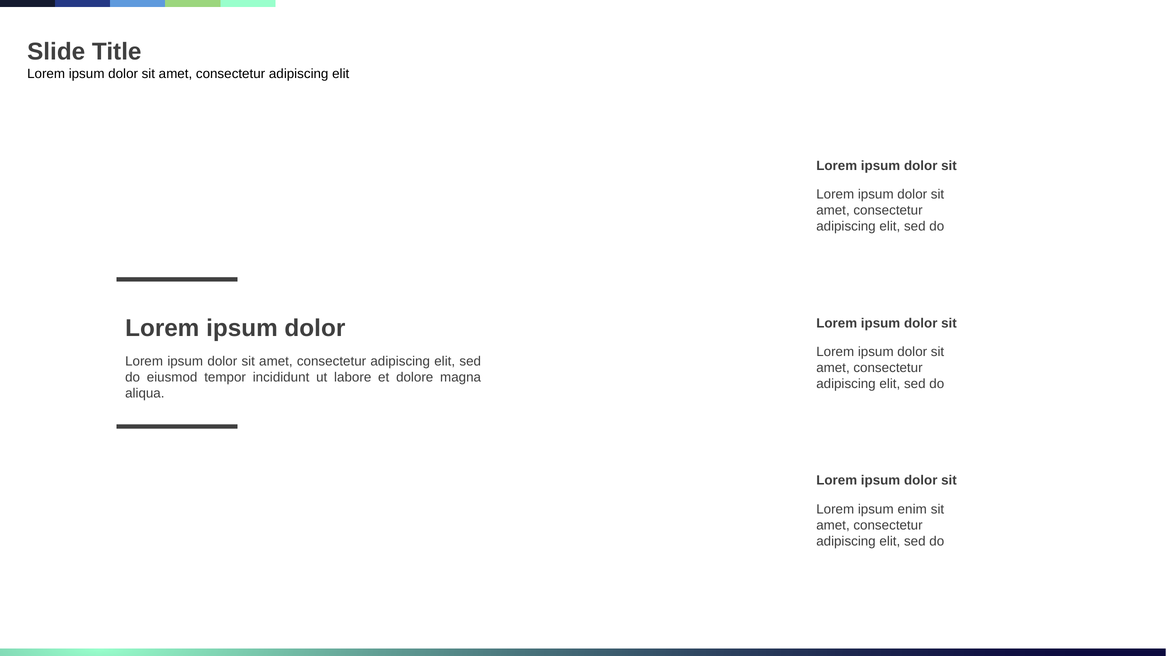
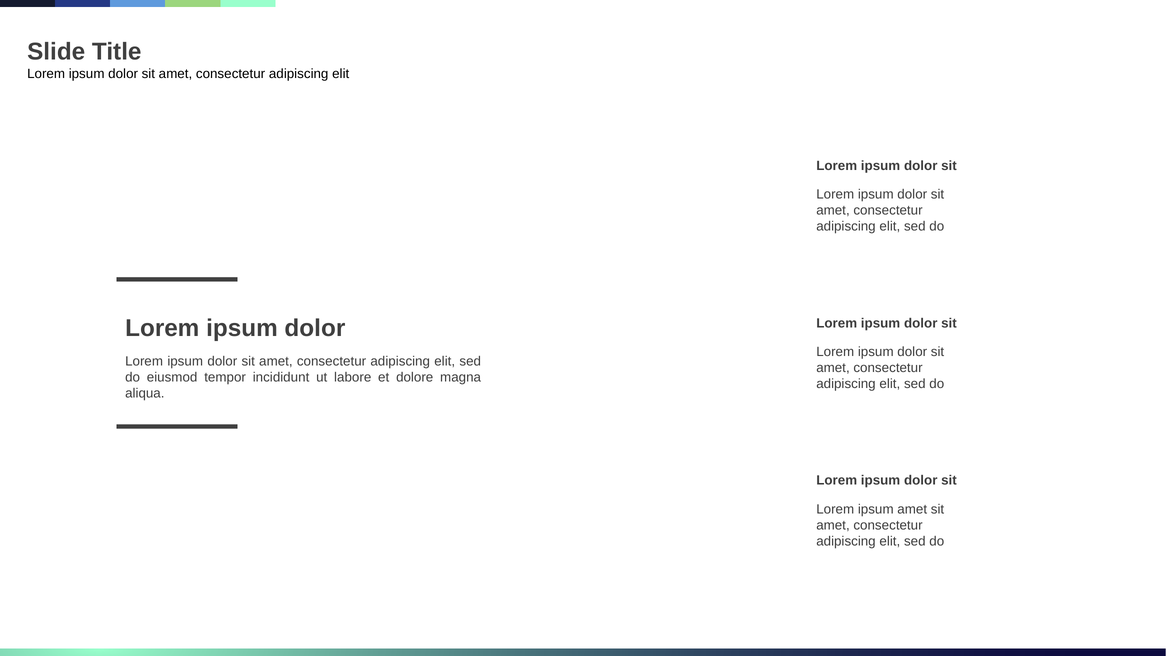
ipsum enim: enim -> amet (912, 509)
